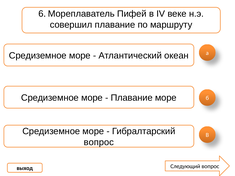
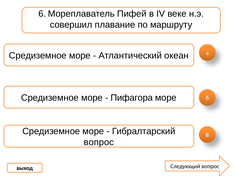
Плавание: Плавание -> Пифагора (132, 98)
